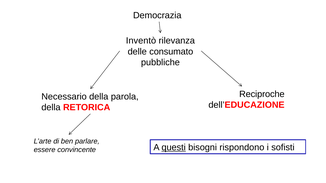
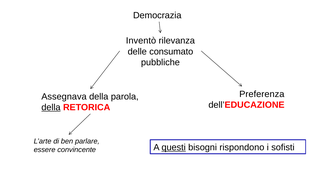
Reciproche: Reciproche -> Preferenza (262, 94)
Necessario: Necessario -> Assegnava (64, 97)
della underline: none -> present (51, 108)
